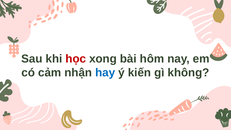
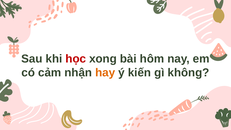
hay colour: blue -> orange (105, 73)
